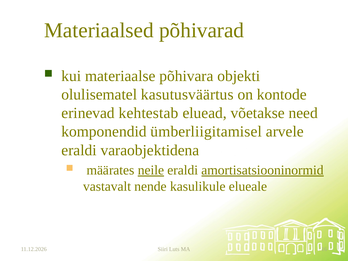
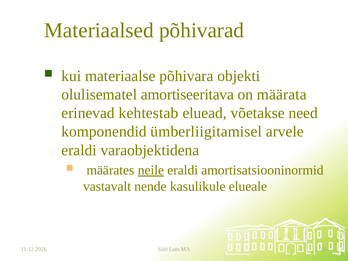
kasutusväärtus: kasutusväärtus -> amortiseeritava (187, 94)
kontode: kontode -> määrata (282, 94)
amortisatsiooninormid underline: present -> none (263, 170)
